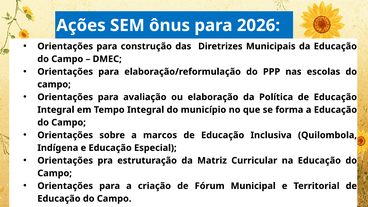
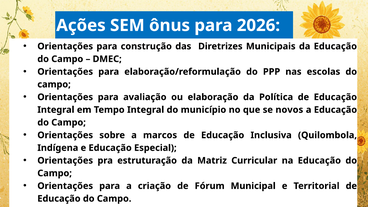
forma: forma -> novos (289, 110)
